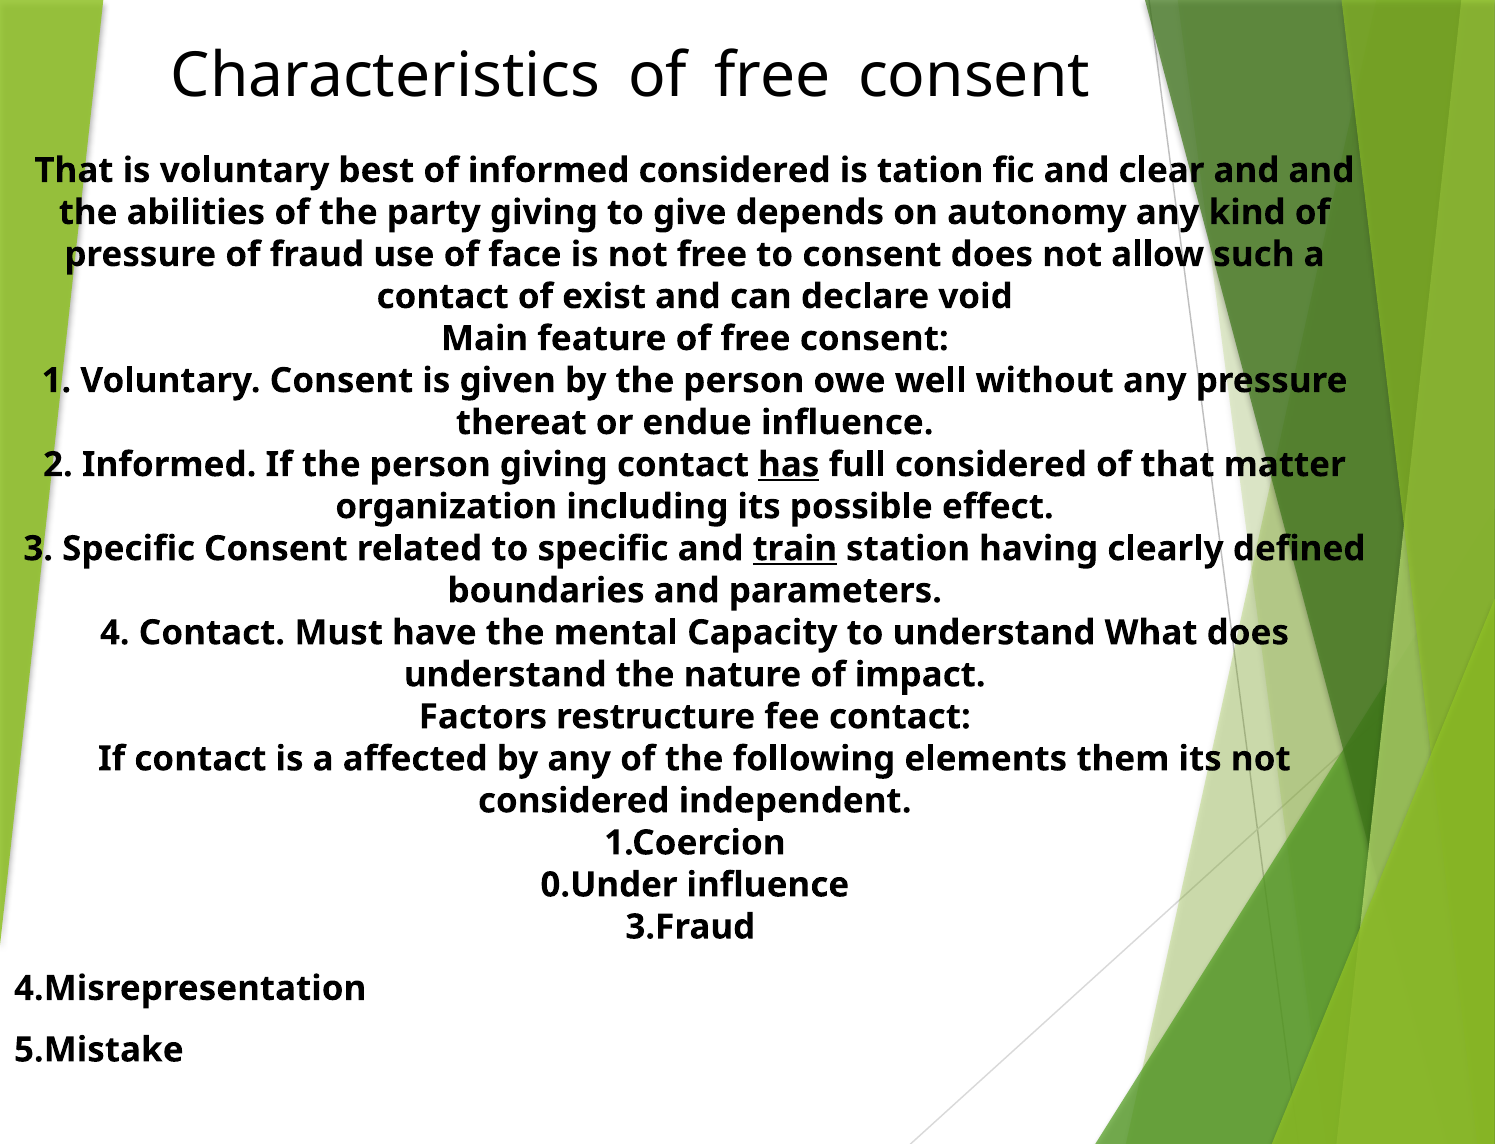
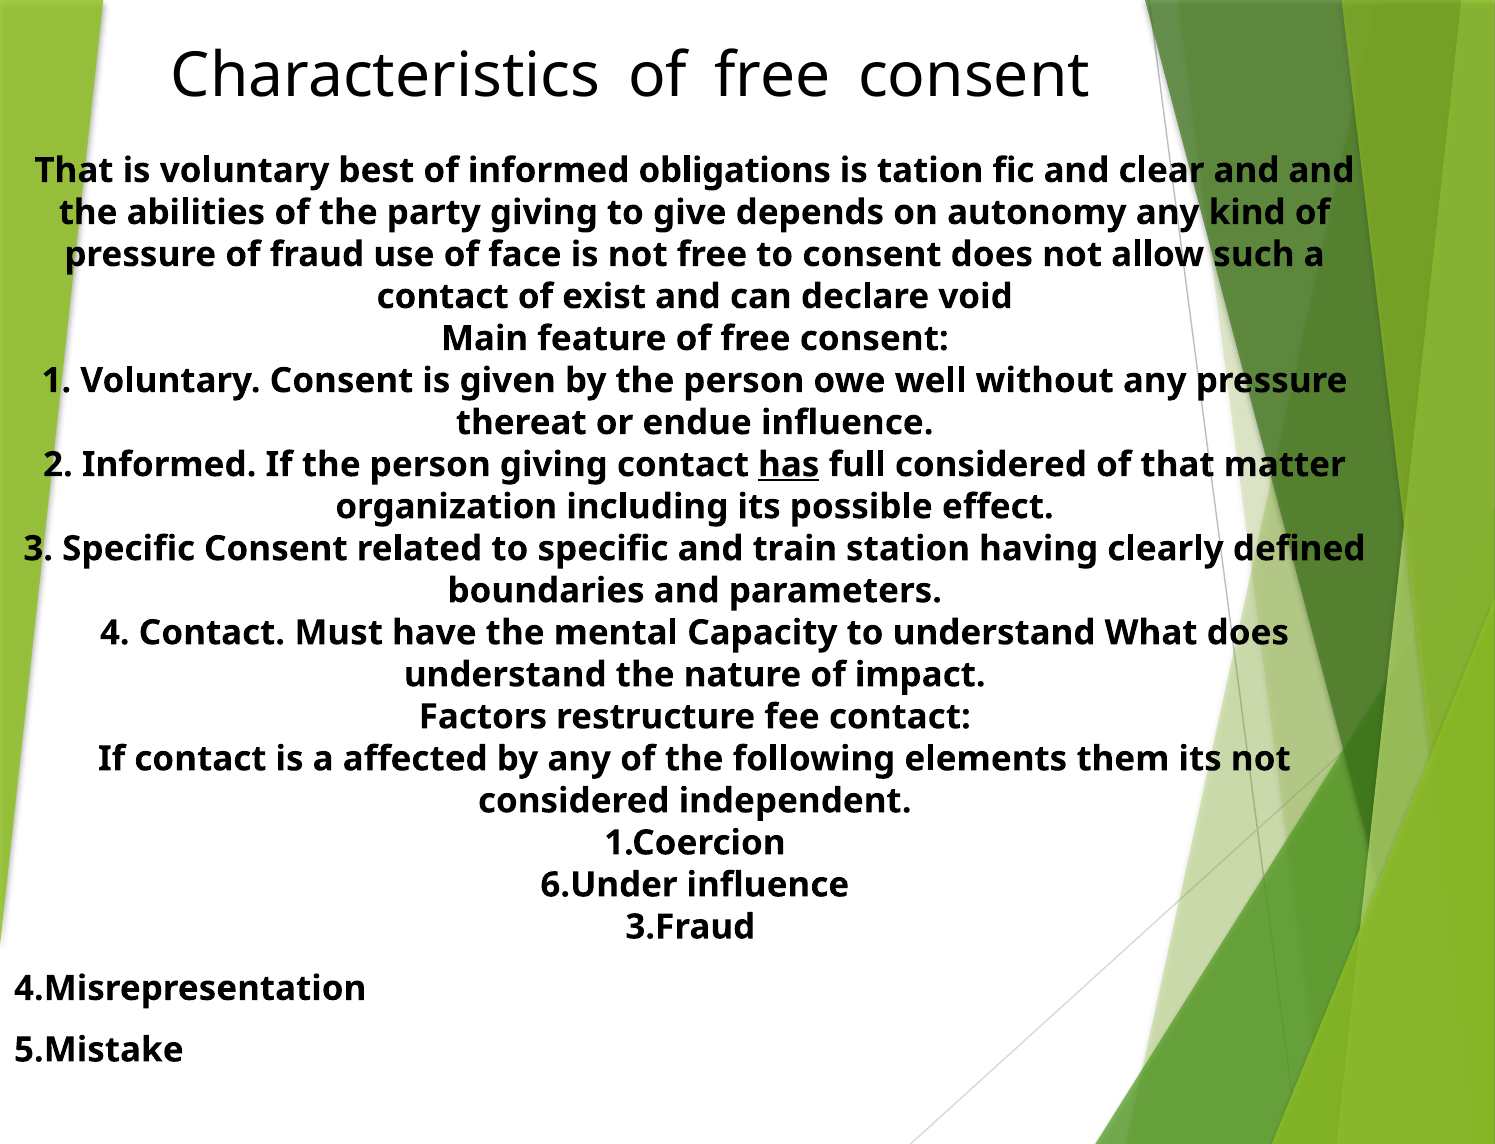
informed considered: considered -> obligations (735, 171)
train underline: present -> none (795, 549)
0.Under: 0.Under -> 6.Under (609, 885)
